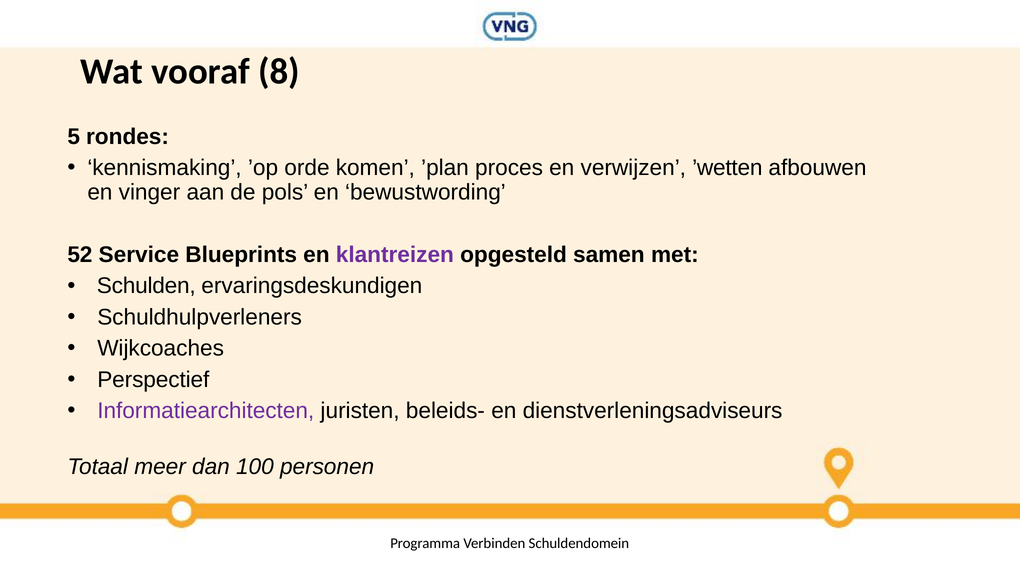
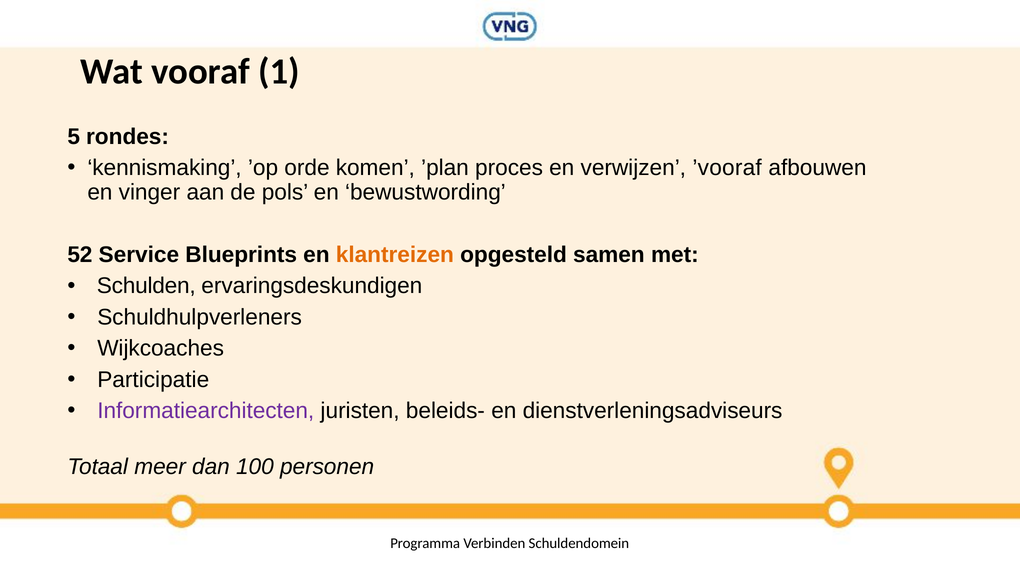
8: 8 -> 1 (279, 72)
’wetten: ’wetten -> ’vooraf (727, 168)
klantreizen colour: purple -> orange (395, 255)
Perspectief: Perspectief -> Participatie (153, 379)
